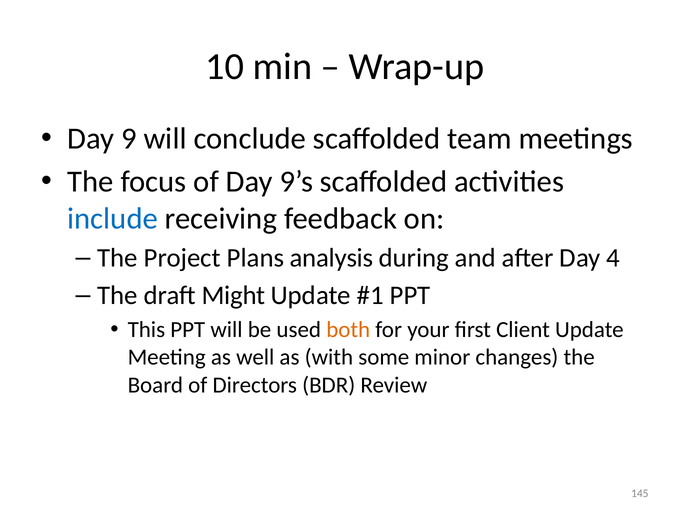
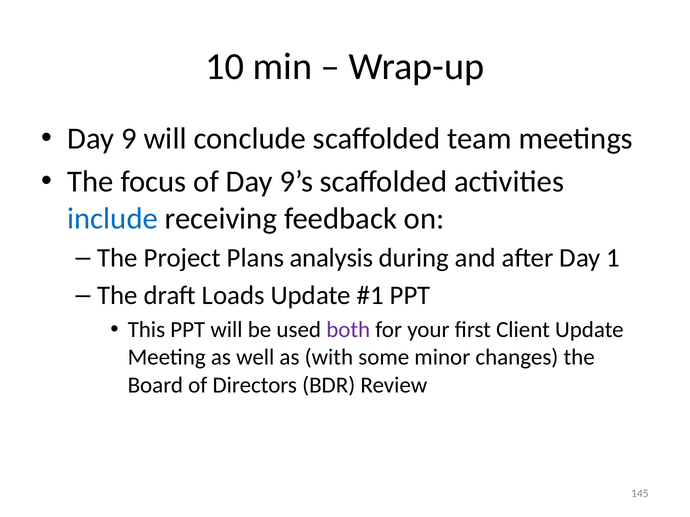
4: 4 -> 1 (613, 258)
Might: Might -> Loads (233, 296)
both colour: orange -> purple (348, 330)
